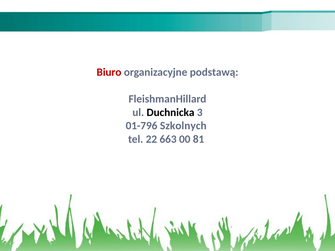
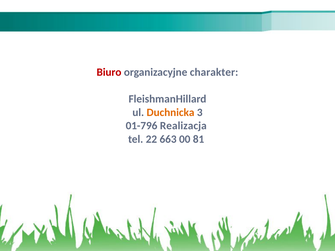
podstawą: podstawą -> charakter (214, 72)
Duchnicka colour: black -> orange (171, 112)
Szkolnych: Szkolnych -> Realizacja (183, 126)
